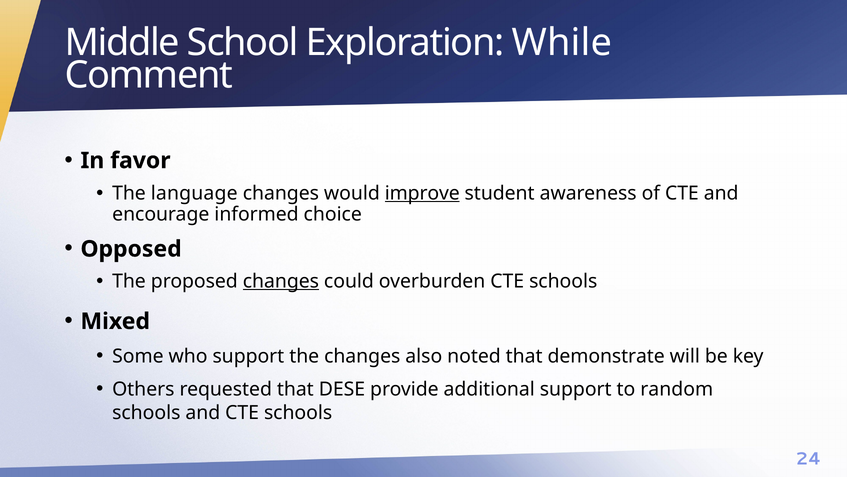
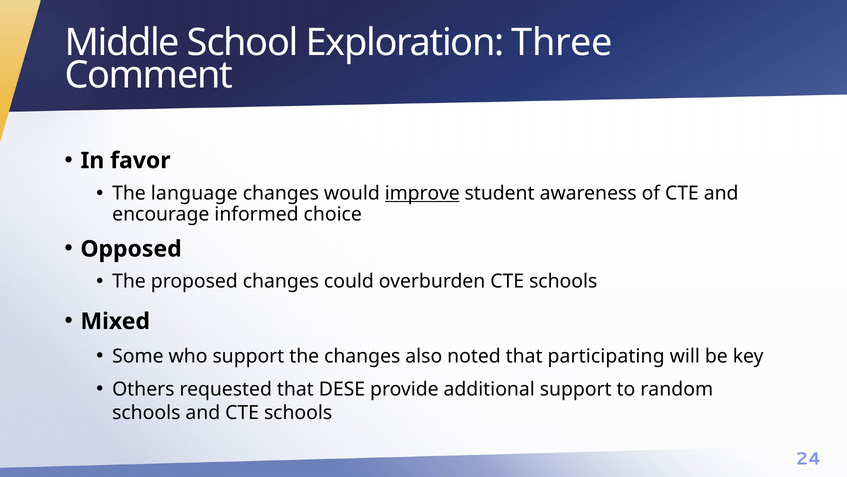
While: While -> Three (562, 43)
changes underline: present -> none (281, 281)
demonstrate: demonstrate -> participating (606, 356)
